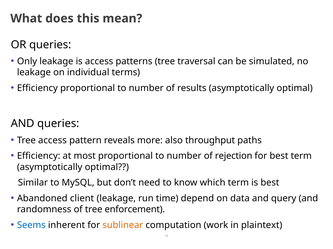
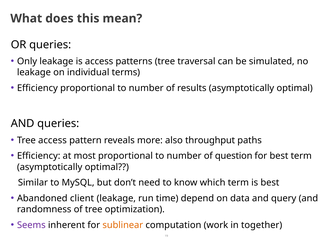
rejection: rejection -> question (234, 156)
enforcement: enforcement -> optimization (135, 210)
Seems colour: blue -> purple (31, 226)
plaintext: plaintext -> together (262, 226)
